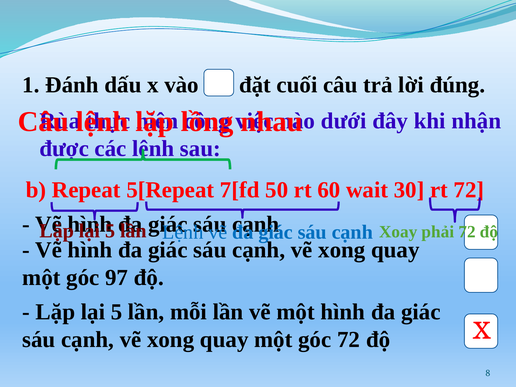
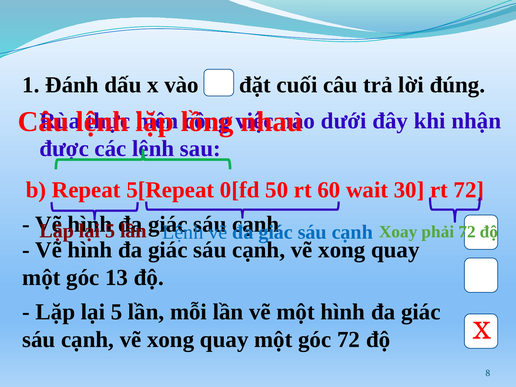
7[fd: 7[fd -> 0[fd (240, 190)
97: 97 -> 13 (117, 278)
